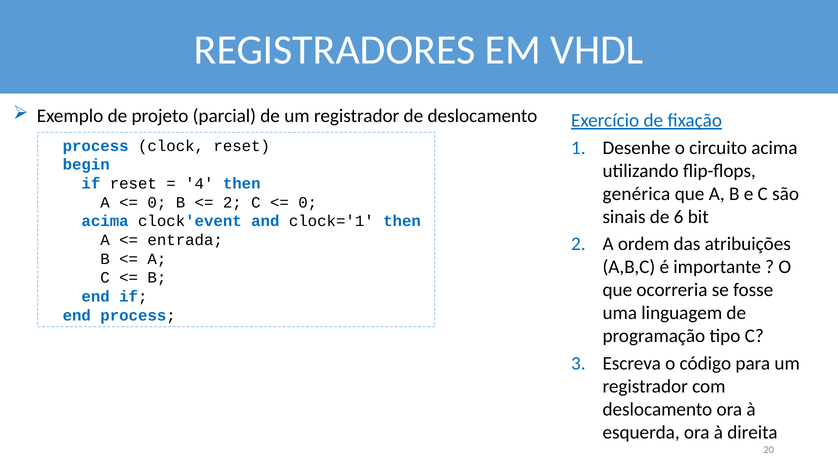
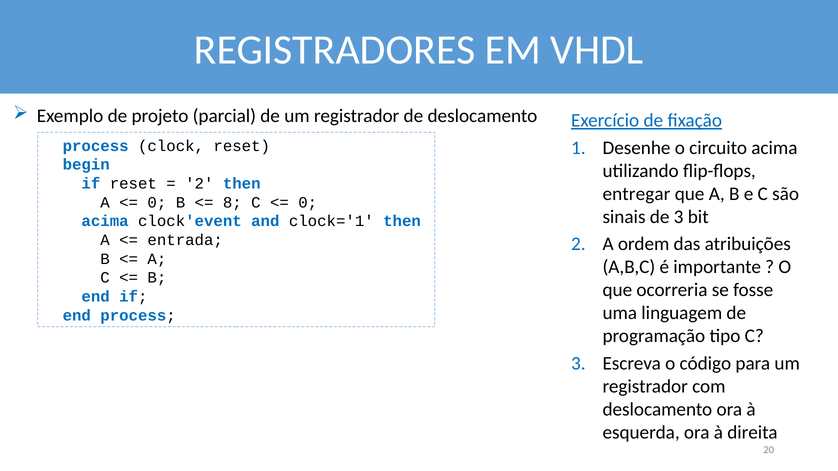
4: 4 -> 2 (199, 184)
genérica: genérica -> entregar (636, 194)
2: 2 -> 8 (232, 203)
de 6: 6 -> 3 (679, 217)
